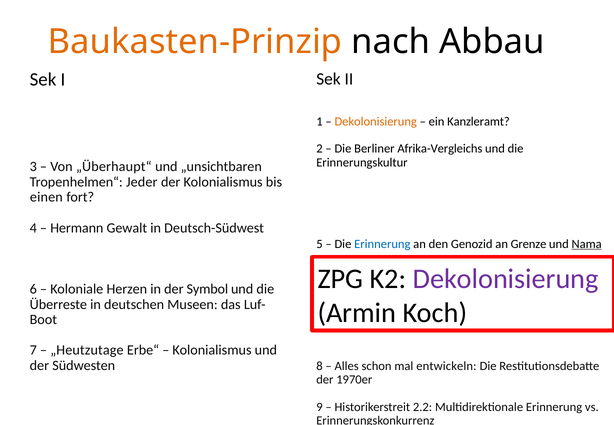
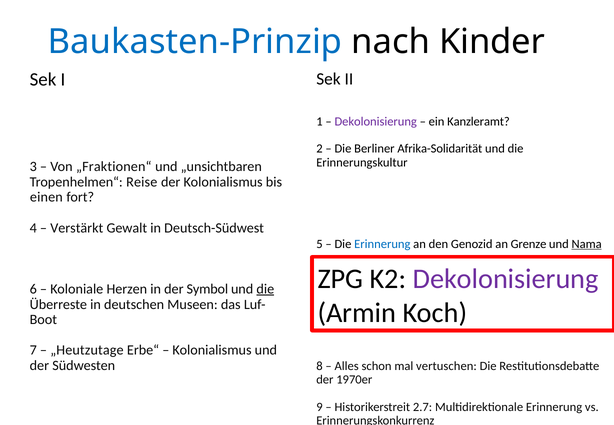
Baukasten-Prinzip colour: orange -> blue (195, 42)
Abbau: Abbau -> Kinder (492, 42)
Dekolonisierung colour: orange -> purple (376, 122)
Afrika-Vergleichs: Afrika-Vergleichs -> Afrika-Solidarität (440, 149)
„Überhaupt“: „Überhaupt“ -> „Fraktionen“ (114, 167)
Jeder: Jeder -> Reise (142, 182)
Hermann: Hermann -> Verstärkt (77, 228)
die underline: none -> present (265, 289)
entwickeln: entwickeln -> vertuschen (446, 366)
2.2: 2.2 -> 2.7 (423, 407)
